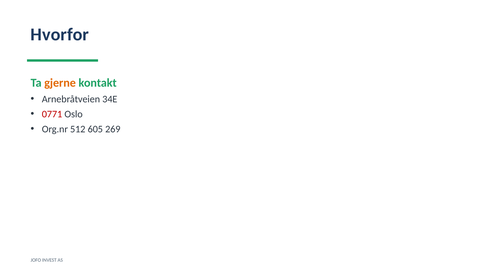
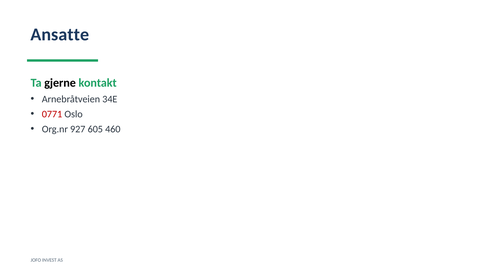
Hvorfor: Hvorfor -> Ansatte (60, 34)
gjerne colour: orange -> black (60, 83)
512: 512 -> 927 (78, 129)
269: 269 -> 460 (113, 129)
